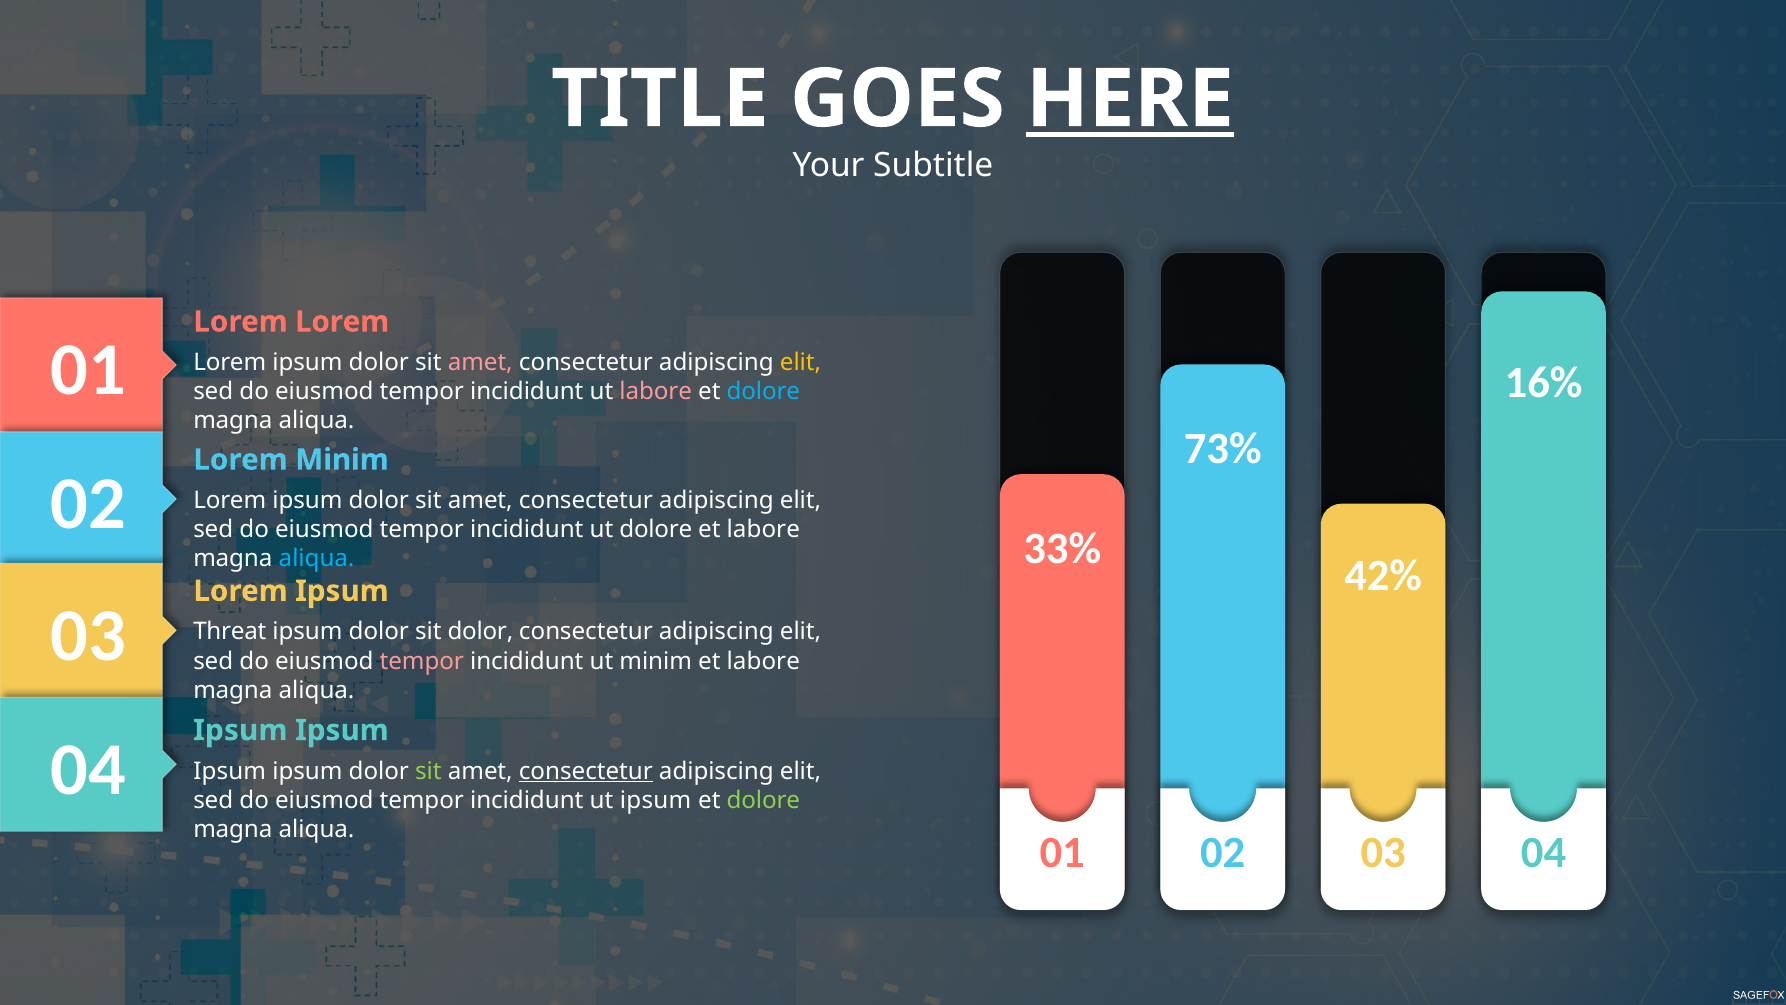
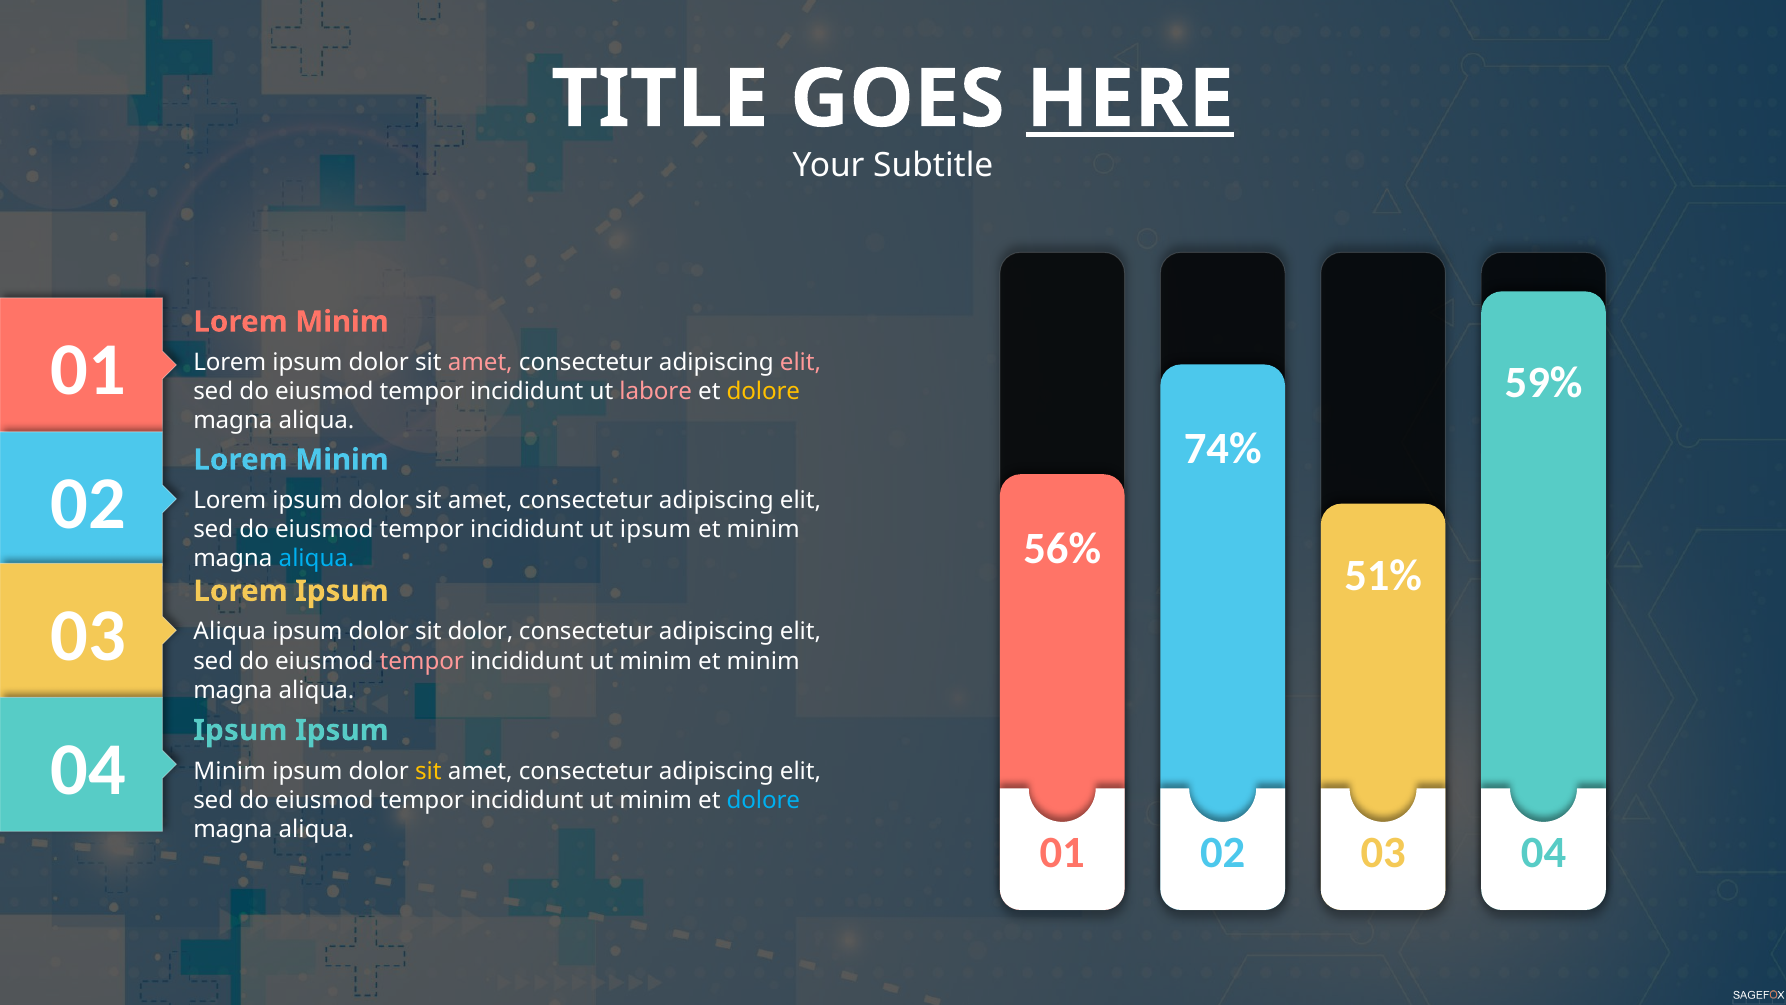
Lorem: Lorem -> Minim (342, 322)
elit colour: yellow -> pink (801, 363)
16%: 16% -> 59% (1544, 382)
dolore colour: light blue -> yellow (763, 392)
73%: 73% -> 74% (1223, 449)
ut dolore: dolore -> ipsum (656, 530)
labore: labore -> minim (763, 530)
33%: 33% -> 56% (1062, 549)
42%: 42% -> 51% (1383, 576)
Threat: Threat -> Aliqua (230, 632)
labore: labore -> minim (763, 661)
Ipsum: Ipsum -> Minim (230, 771)
sit colour: light green -> yellow (428, 771)
consectetur underline: present -> none (586, 771)
ipsum: ipsum -> minim (656, 800)
dolore colour: light green -> light blue (763, 800)
